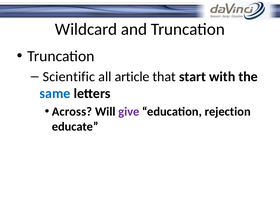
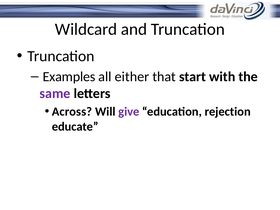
Scientific: Scientific -> Examples (69, 77)
article: article -> either (132, 77)
same colour: blue -> purple (55, 93)
